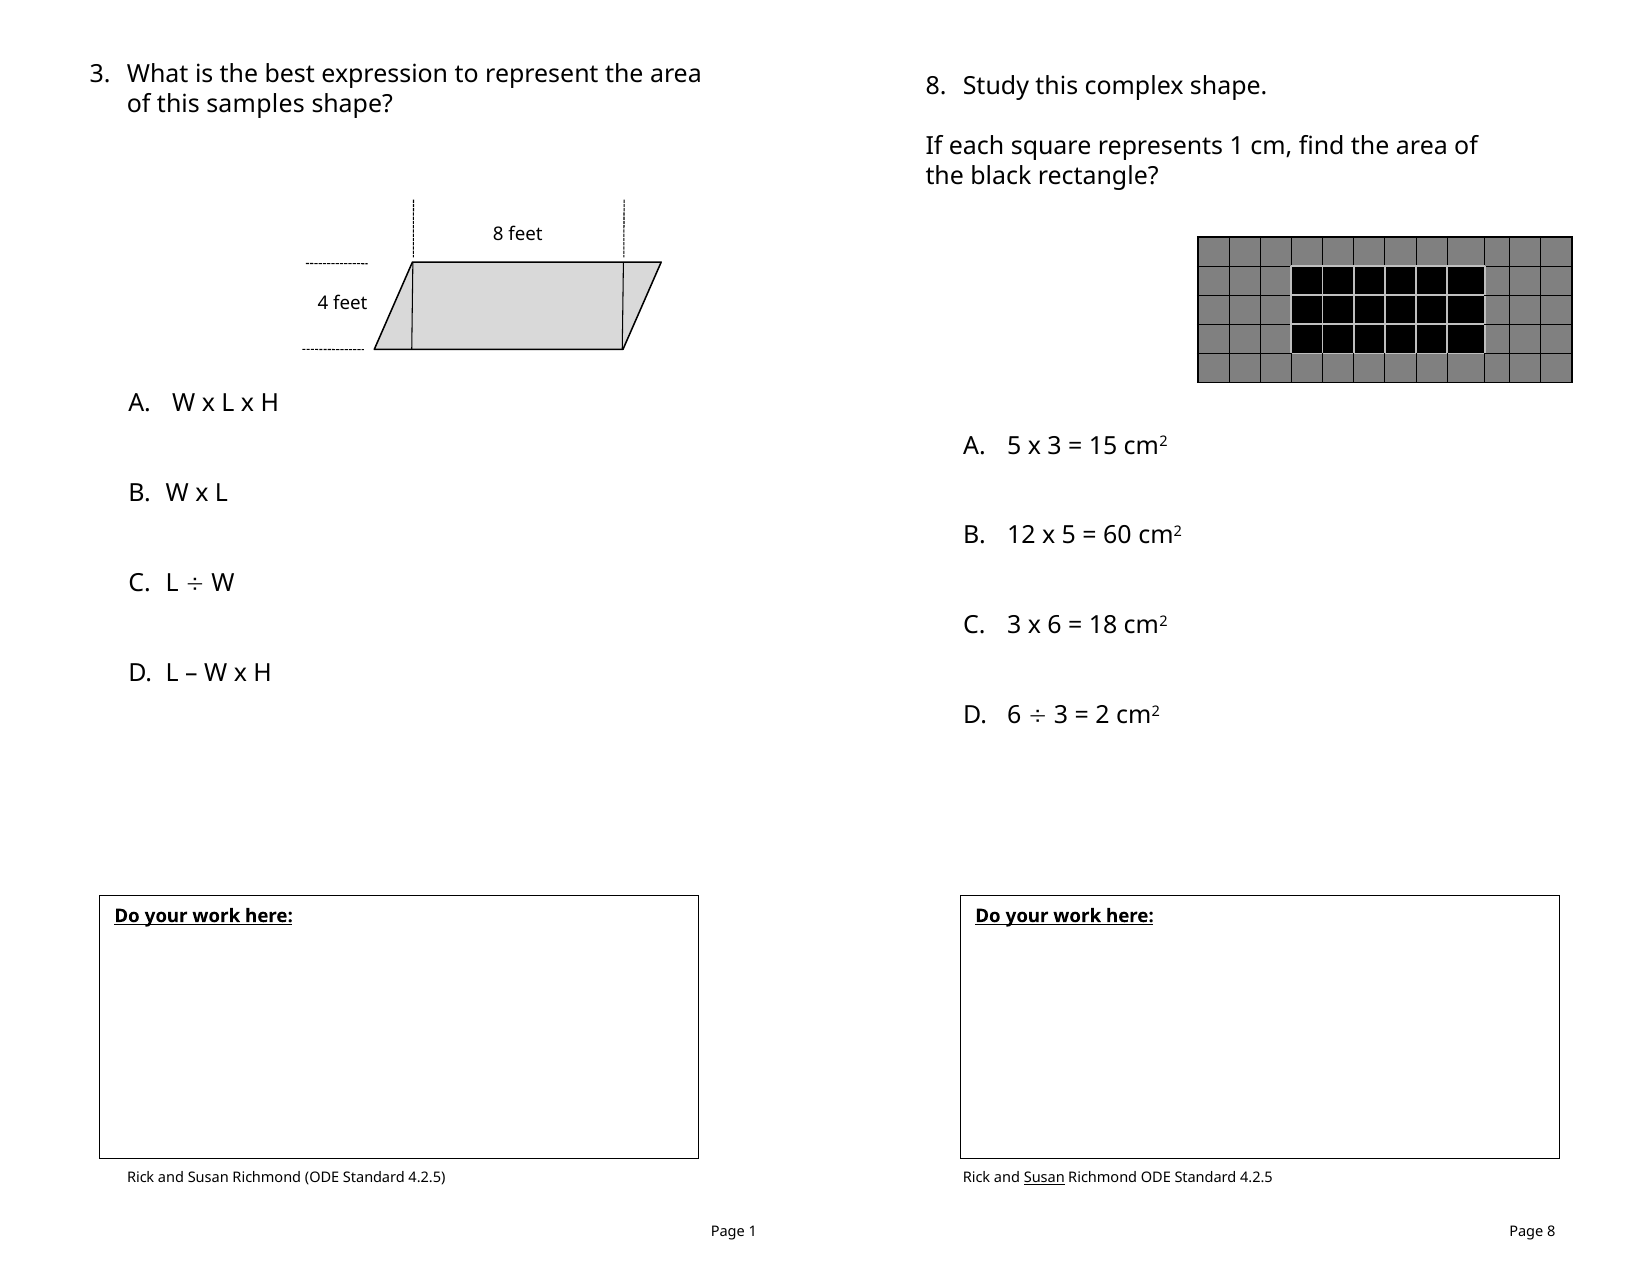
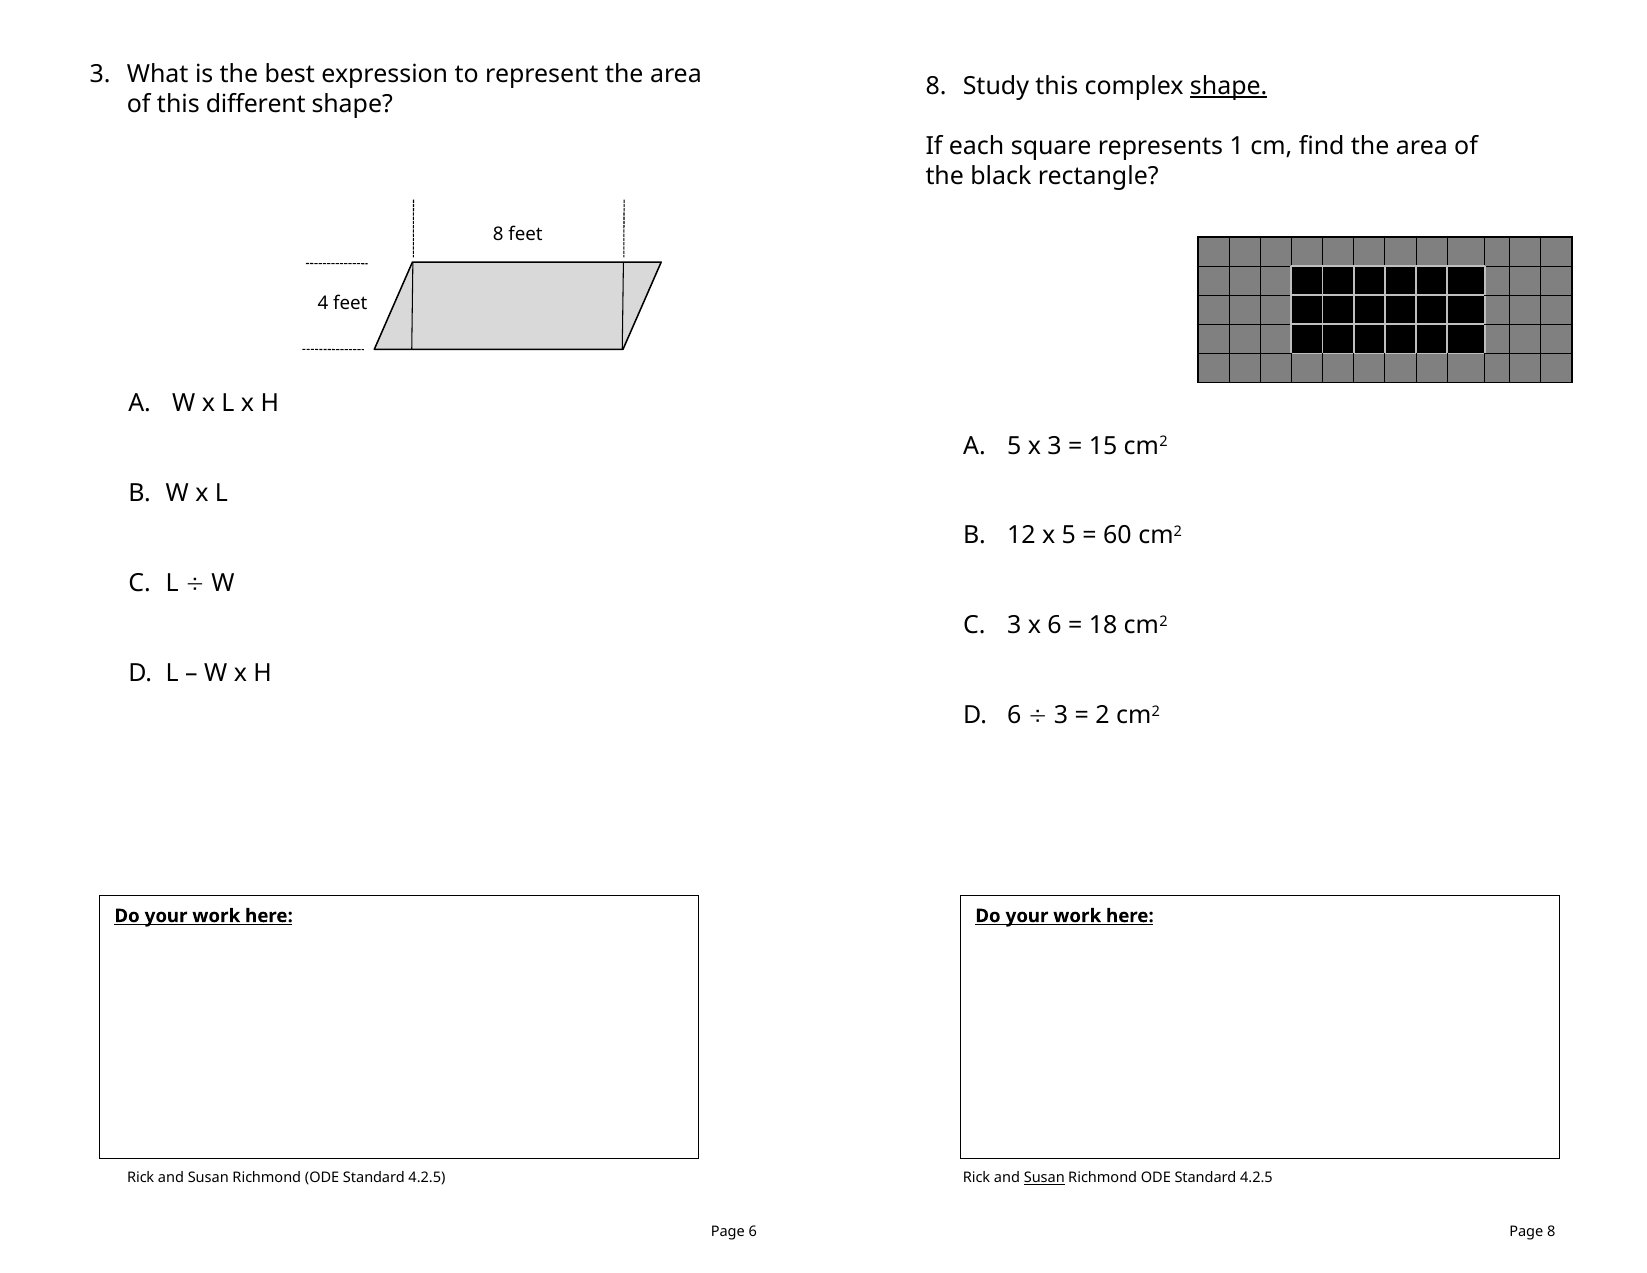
shape underline: none -> present (1229, 86)
samples: samples -> different (256, 104)
Page 1: 1 -> 6 (753, 1231)
